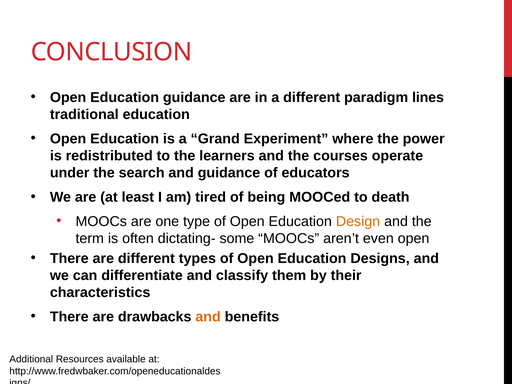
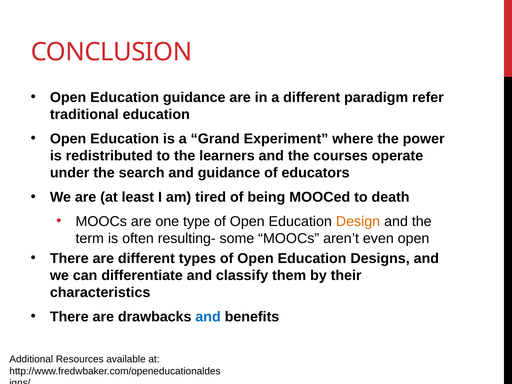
lines: lines -> refer (428, 97)
dictating-: dictating- -> resulting- (187, 238)
and colour: orange -> blue (208, 317)
